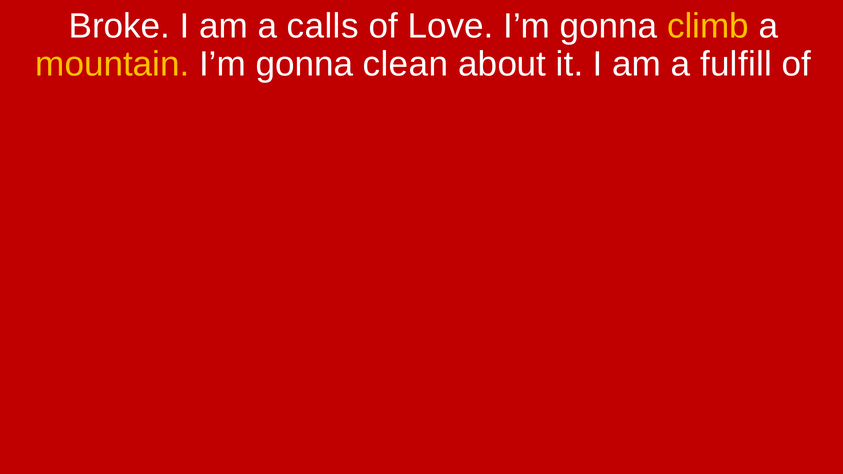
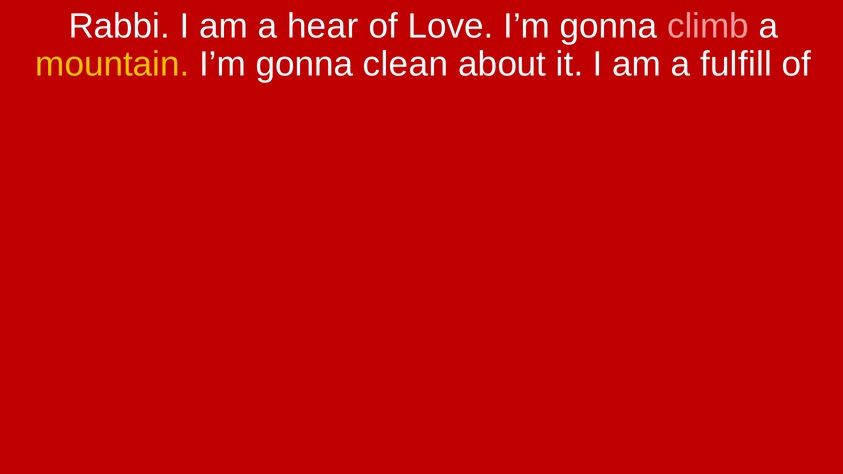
Broke: Broke -> Rabbi (119, 26)
calls: calls -> hear (323, 26)
climb colour: yellow -> pink (708, 26)
